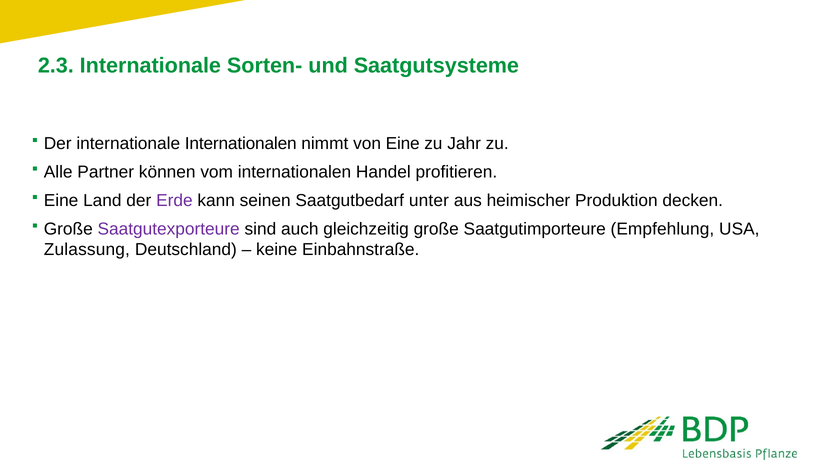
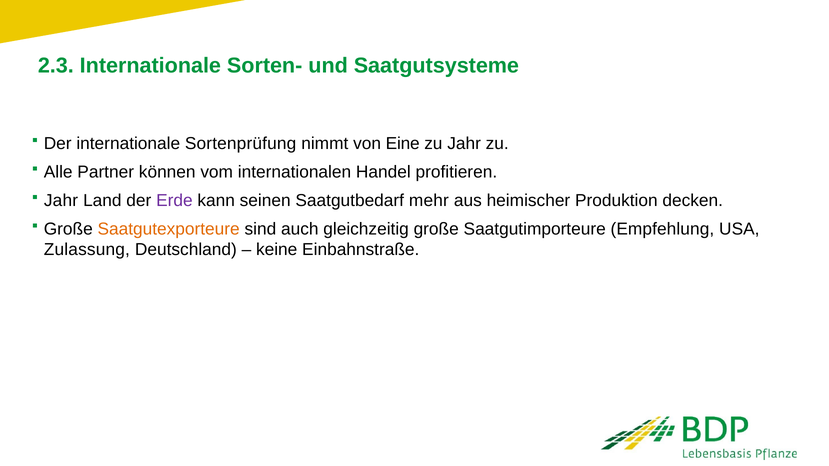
internationale Internationalen: Internationalen -> Sortenprüfung (241, 143)
Eine: Eine -> Jahr (61, 201)
unter: unter -> mehr (429, 201)
Saatgutexporteure colour: purple -> orange (169, 229)
